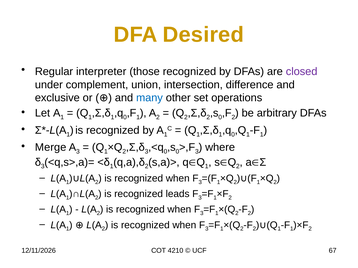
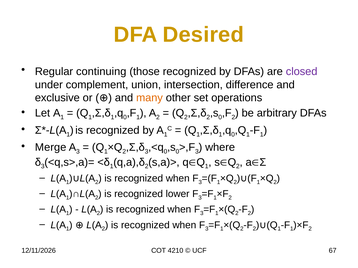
interpreter: interpreter -> continuing (101, 72)
many colour: blue -> orange (149, 98)
leads: leads -> lower (178, 194)
